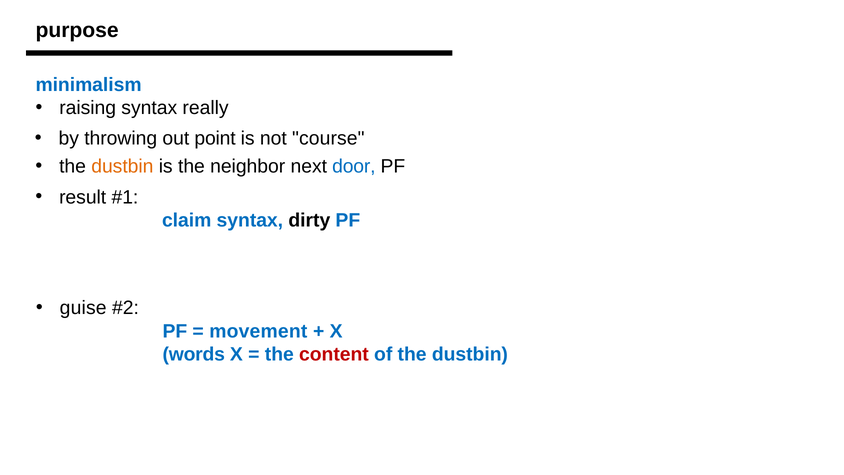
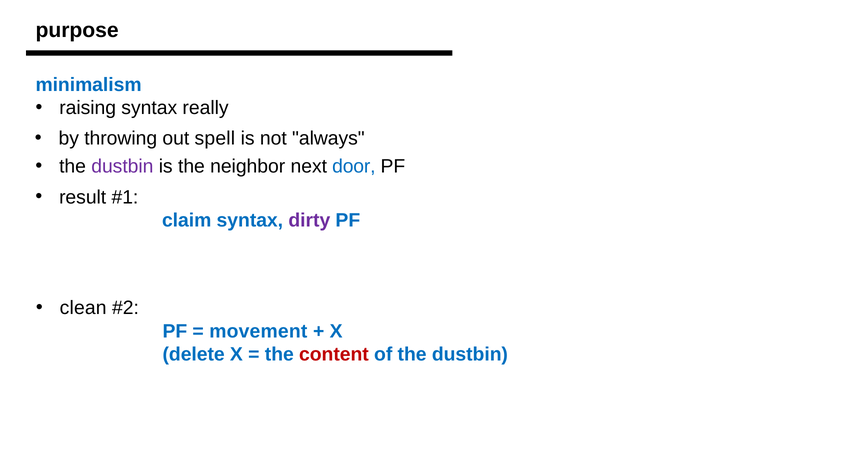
point: point -> spell (215, 139)
course: course -> always (328, 139)
dustbin colour: orange -> purple (122, 166)
dirty colour: black -> purple (309, 220)
guise: guise -> clean (83, 308)
words: words -> delete (194, 354)
